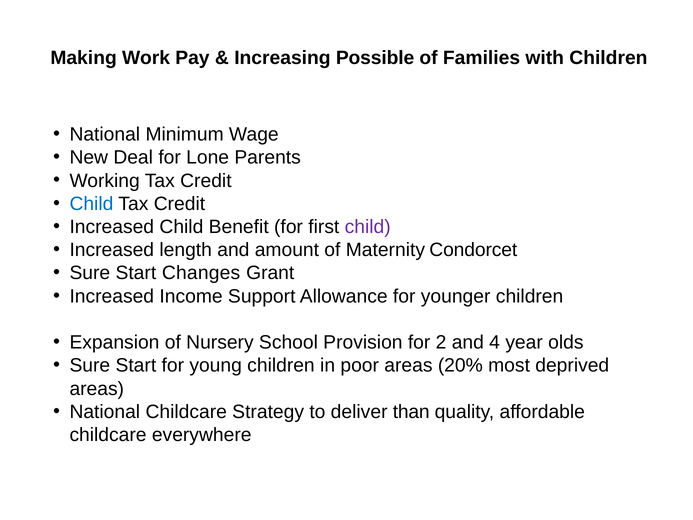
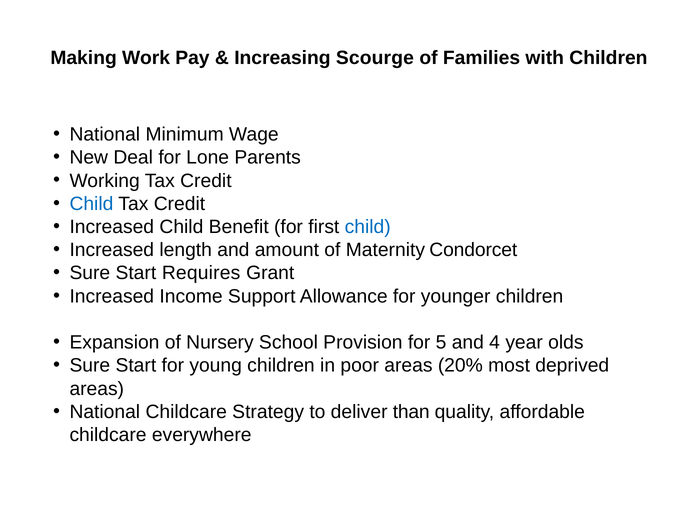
Possible: Possible -> Scourge (375, 58)
child colour: purple -> blue (368, 227)
Changes: Changes -> Requires (201, 273)
2: 2 -> 5 (441, 342)
